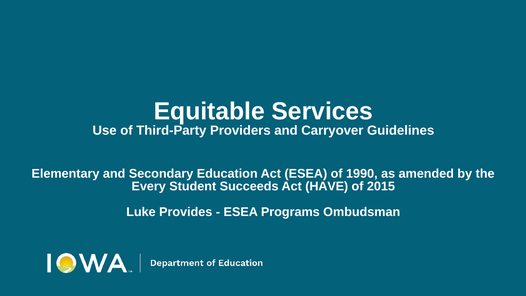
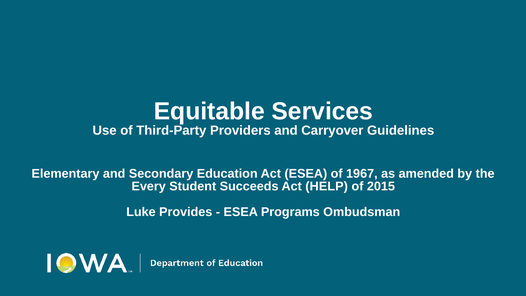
1990: 1990 -> 1967 (362, 174)
HAVE: HAVE -> HELP (327, 186)
